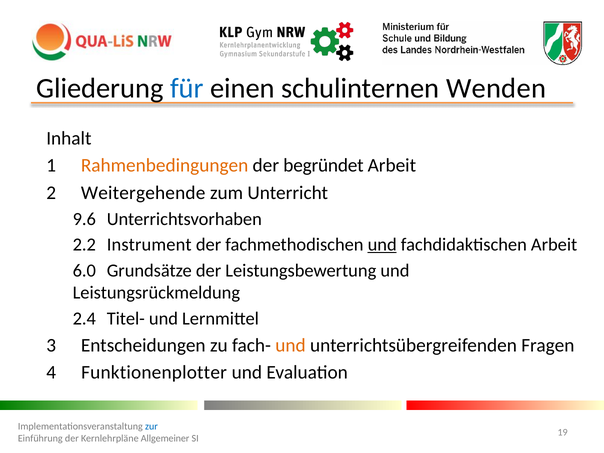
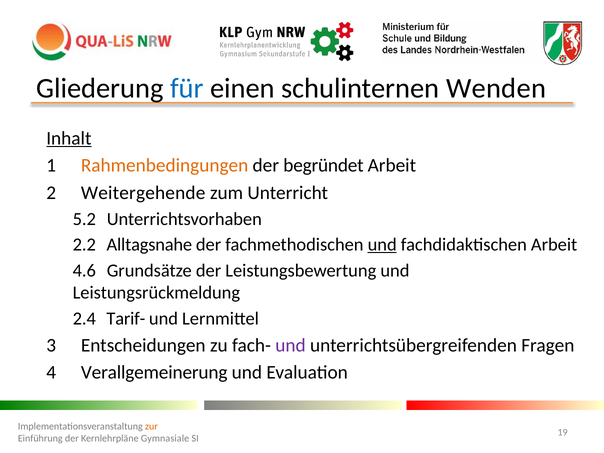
Inhalt underline: none -> present (69, 138)
9.6: 9.6 -> 5.2 (84, 219)
Instrument: Instrument -> Alltagsnahe (149, 245)
6.0: 6.0 -> 4.6 (84, 271)
Titel-: Titel- -> Tarif- (126, 319)
und colour: orange -> purple (291, 345)
Funktionenplotter: Funktionenplotter -> Verallgemeinerung (154, 372)
zur colour: blue -> orange (151, 427)
Allgemeiner: Allgemeiner -> Gymnasiale (165, 439)
